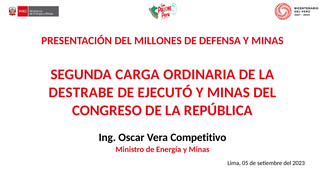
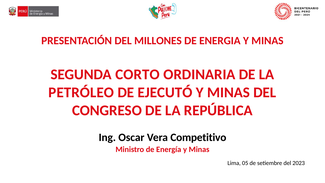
DEFENSA: DEFENSA -> ENERGIA (220, 41)
CARGA: CARGA -> CORTO (138, 74)
DESTRABE: DESTRABE -> PETRÓLEO (81, 92)
